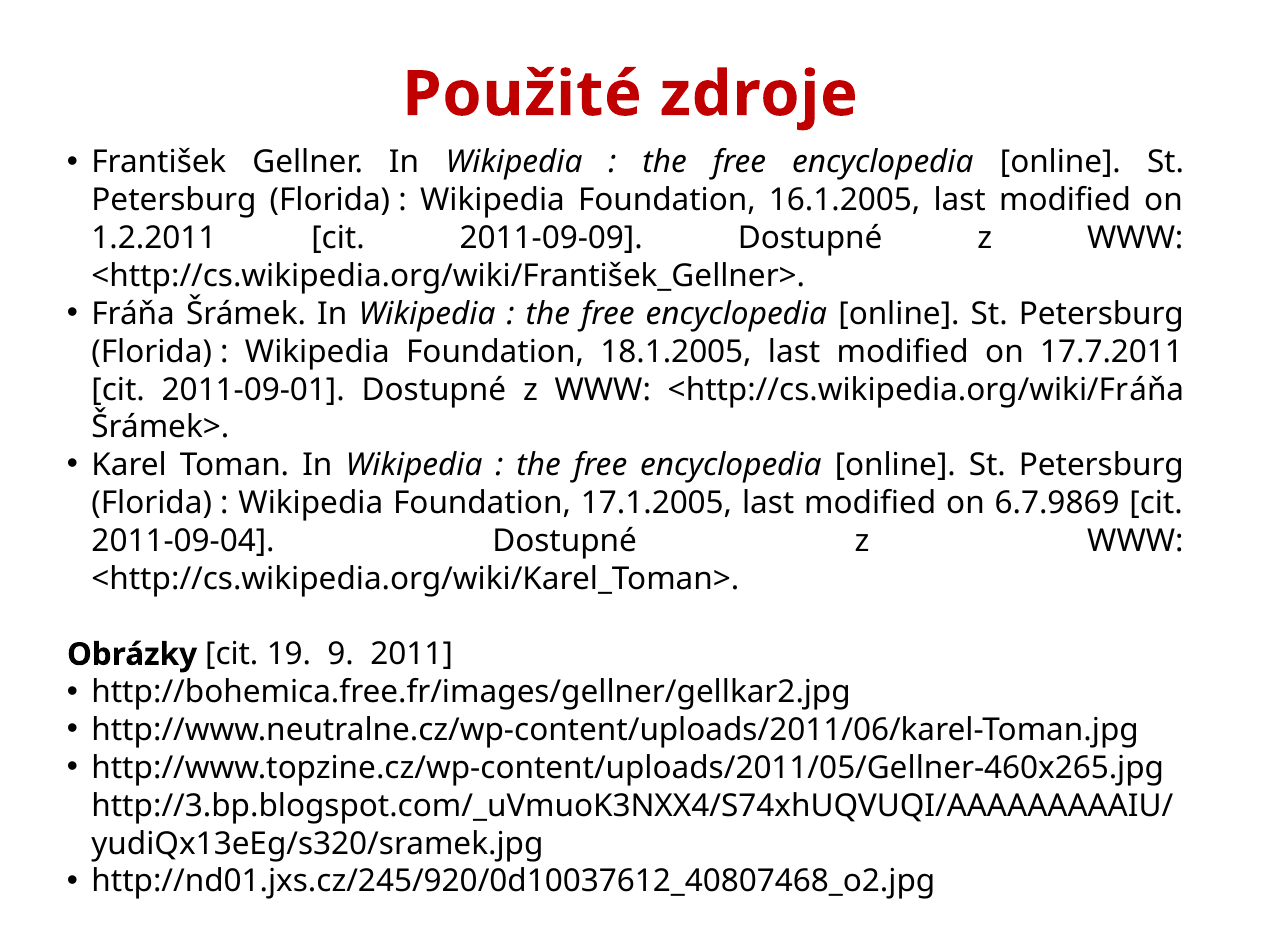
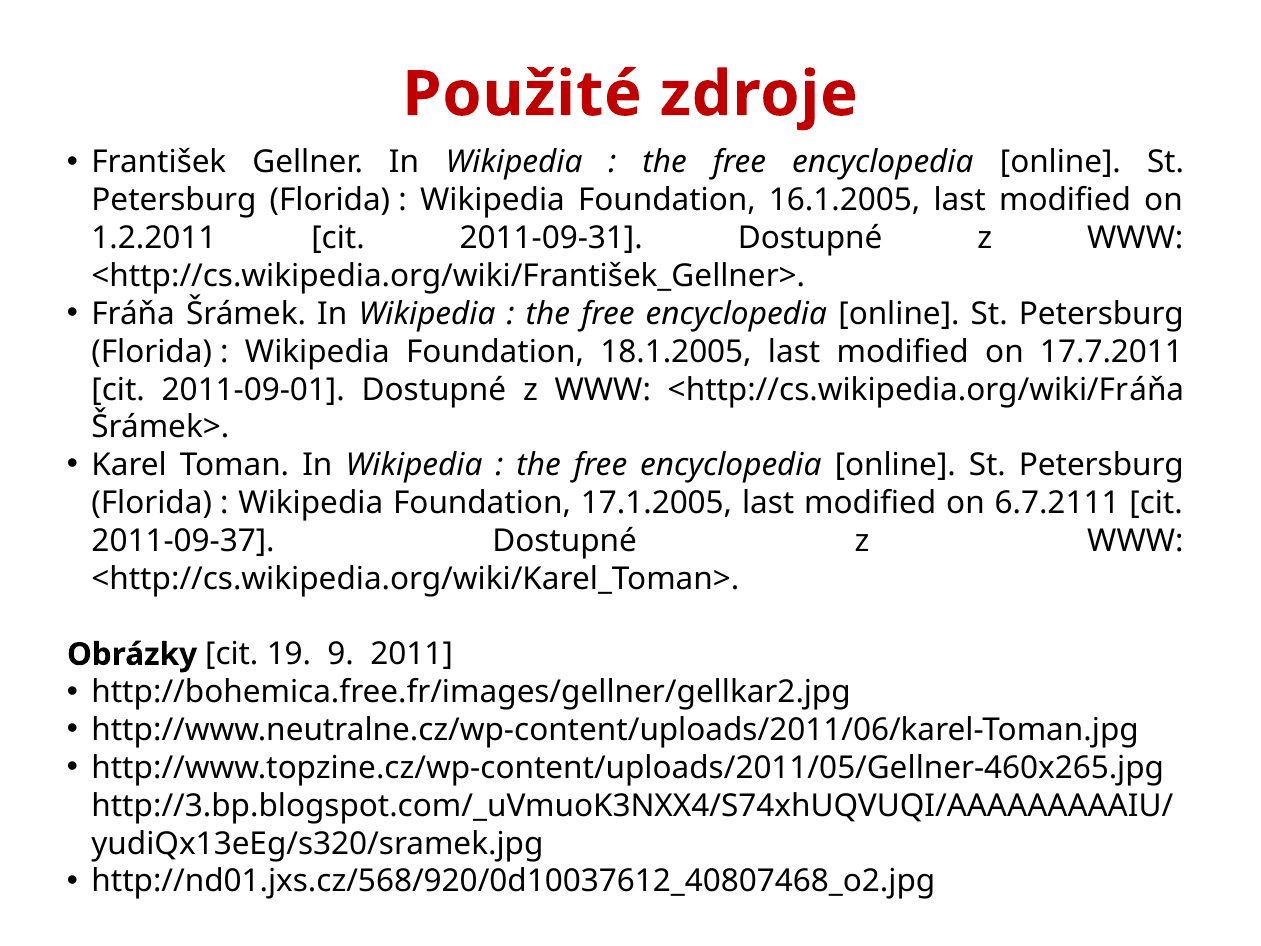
2011-09-09: 2011-09-09 -> 2011-09-31 (551, 238)
6.7.9869: 6.7.9869 -> 6.7.2111 (1057, 503)
2011-09-04: 2011-09-04 -> 2011-09-37 (183, 541)
http://nd01.jxs.cz/245/920/0d10037612_40807468_o2.jpg: http://nd01.jxs.cz/245/920/0d10037612_40807468_o2.jpg -> http://nd01.jxs.cz/568/920/0d10037612_40807468_o2.jpg (513, 881)
